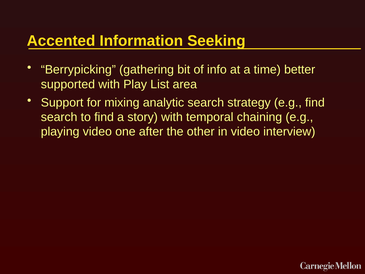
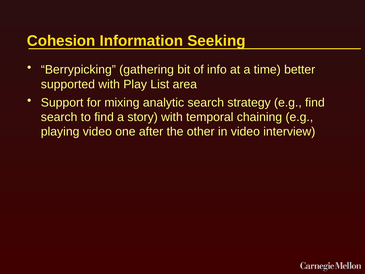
Accented: Accented -> Cohesion (61, 41)
